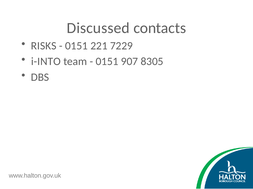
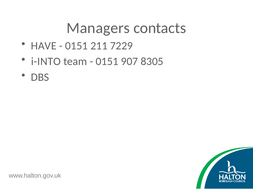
Discussed: Discussed -> Managers (98, 28)
RISKS: RISKS -> HAVE (44, 46)
221: 221 -> 211 (99, 46)
